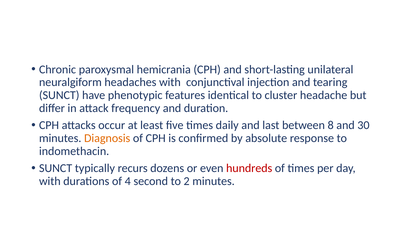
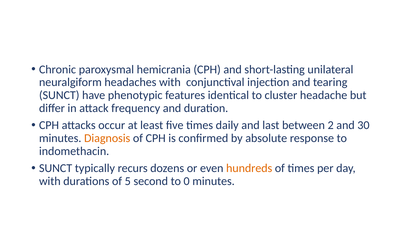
8: 8 -> 2 (331, 125)
hundreds colour: red -> orange (249, 169)
4: 4 -> 5 (128, 181)
2: 2 -> 0 (187, 181)
